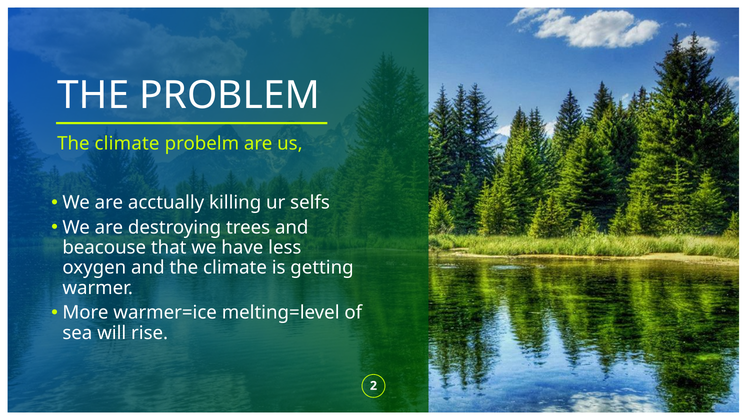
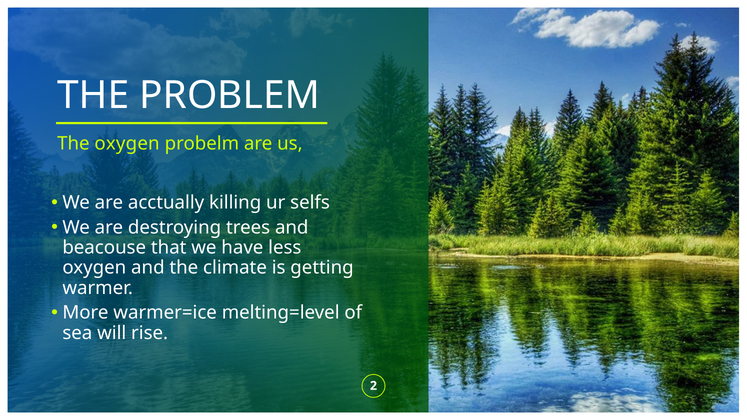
climate: climate -> oxygen (127, 144)
